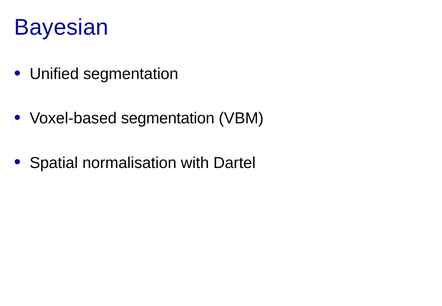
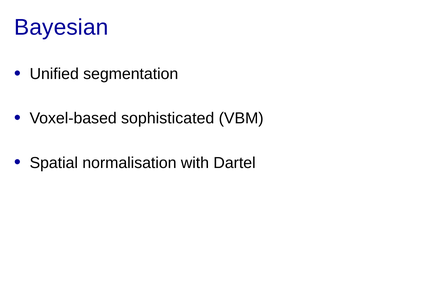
Voxel-based segmentation: segmentation -> sophisticated (168, 118)
